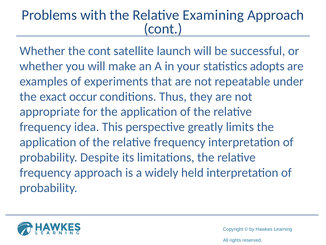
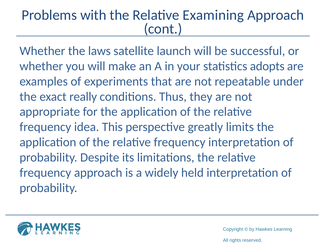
the cont: cont -> laws (99, 51)
occur: occur -> really (83, 96)
